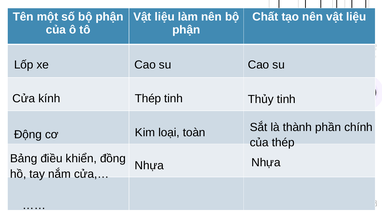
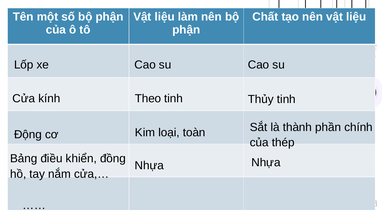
kính Thép: Thép -> Theo (148, 99)
